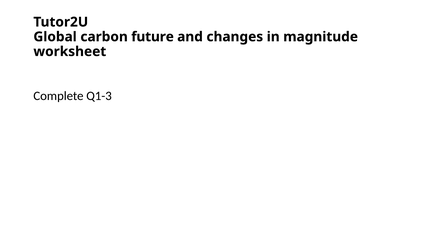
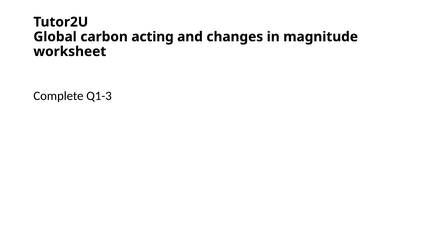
future: future -> acting (153, 37)
